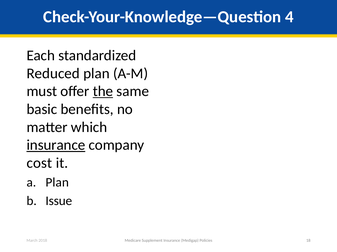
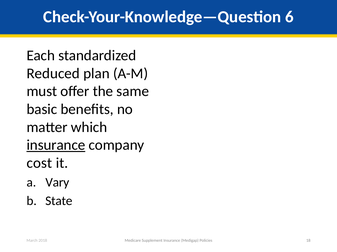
4: 4 -> 6 (289, 17)
the underline: present -> none (103, 92)
Plan: Plan -> Vary (57, 183)
Issue: Issue -> State (59, 202)
